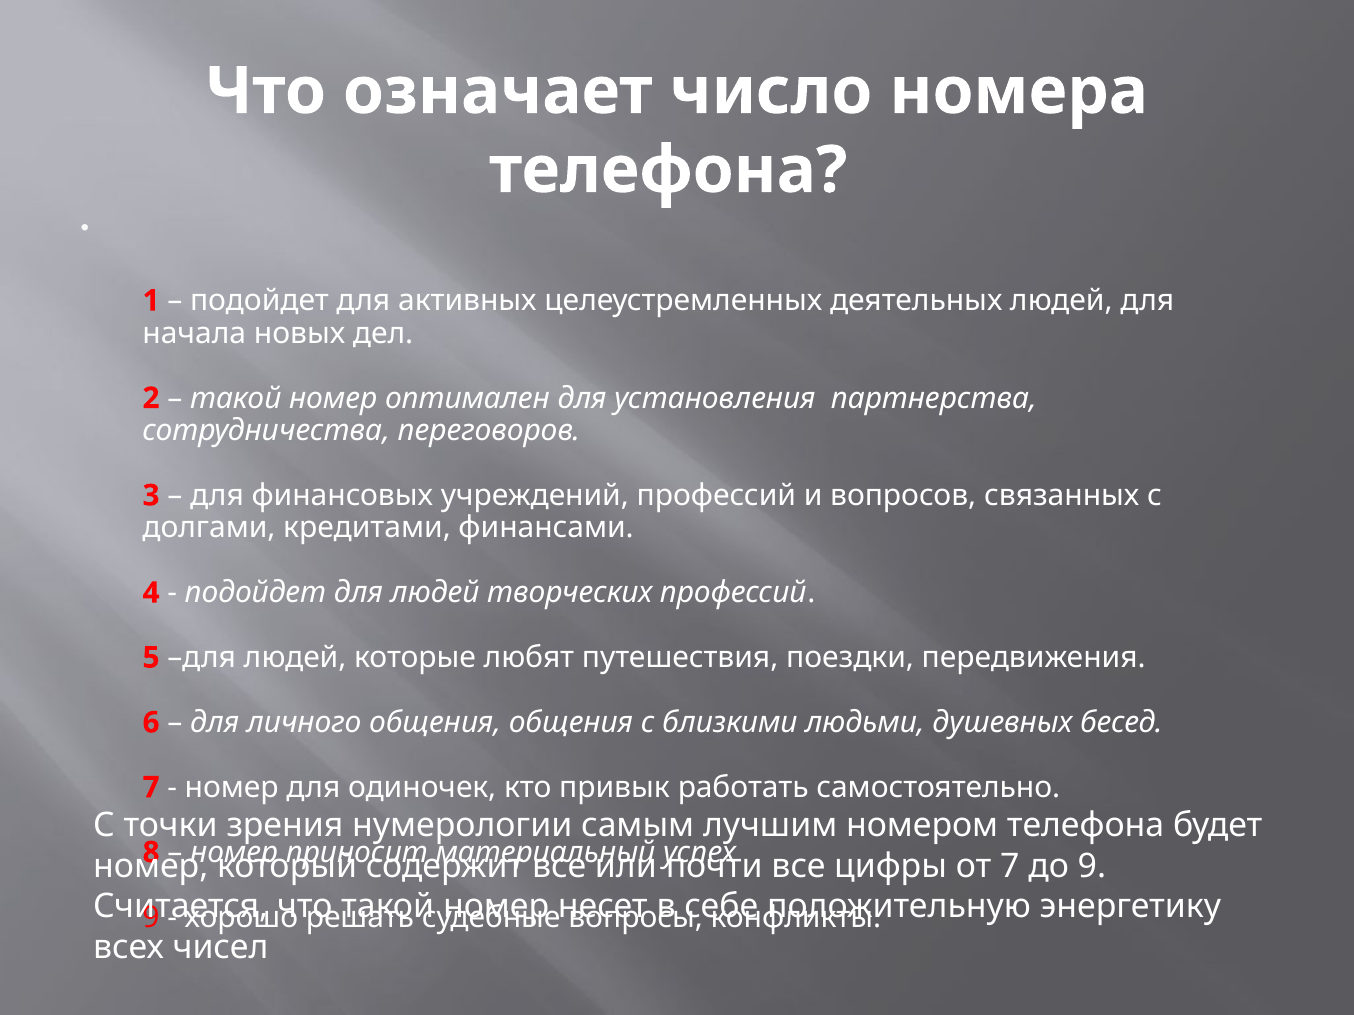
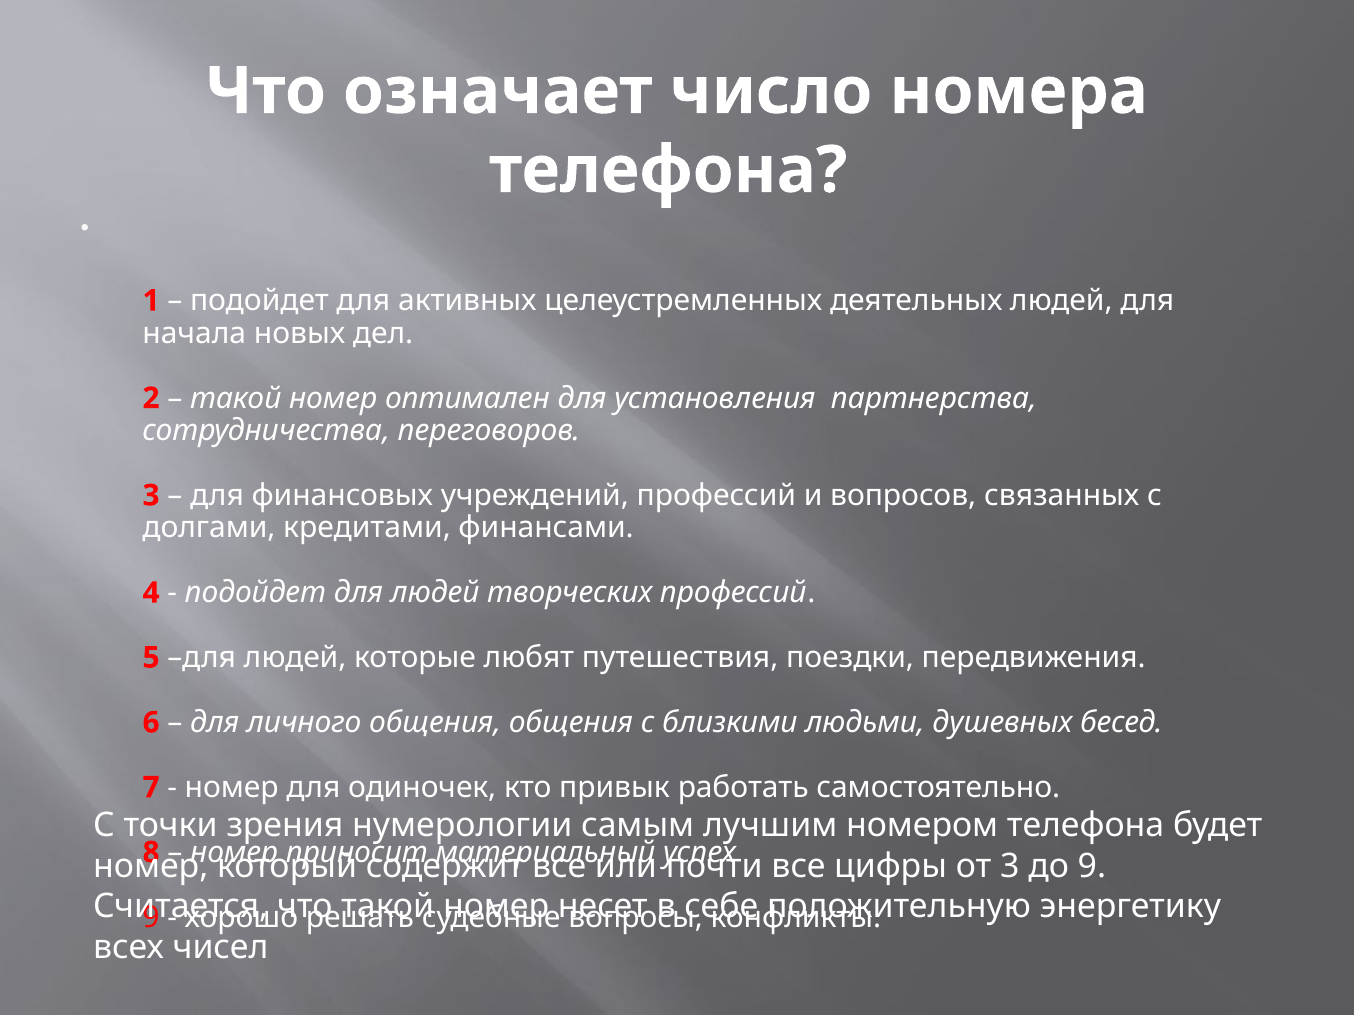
от 7: 7 -> 3 (1010, 867)
